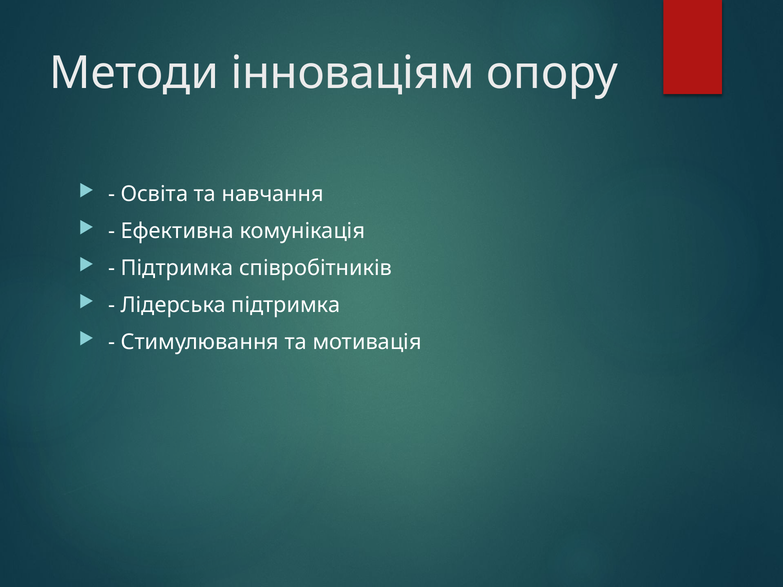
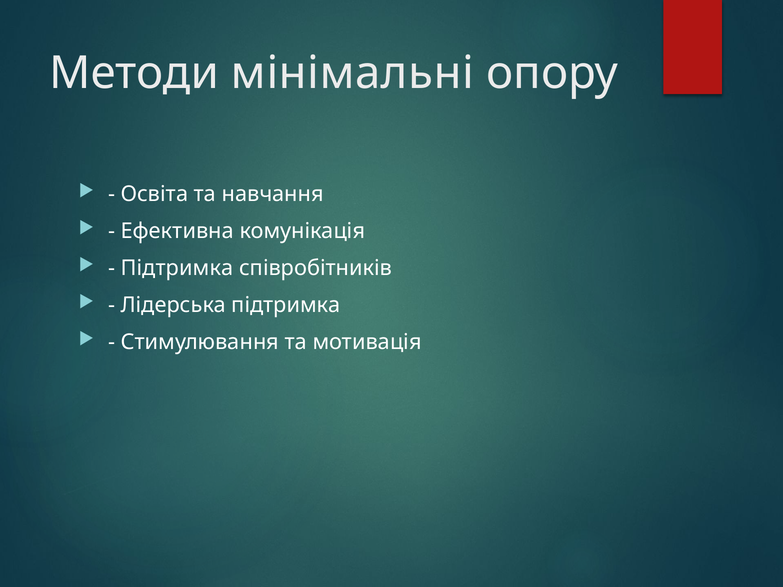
інноваціям: інноваціям -> мінімальні (352, 73)
